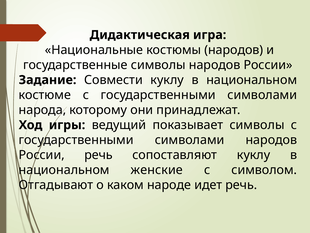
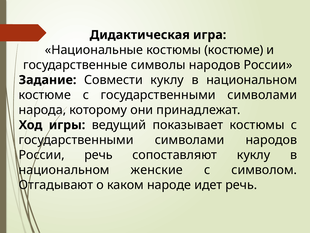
костюмы народов: народов -> костюме (234, 50)
показывает символы: символы -> костюмы (257, 125)
